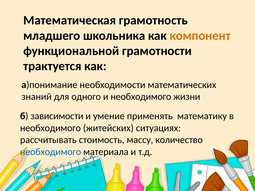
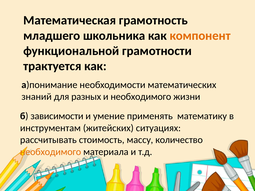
одного: одного -> разных (86, 97)
необходимого: необходимого -> инструментам (50, 128)
необходимого colour: blue -> orange (51, 152)
